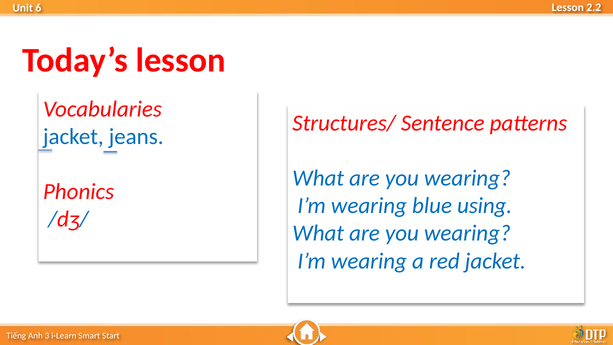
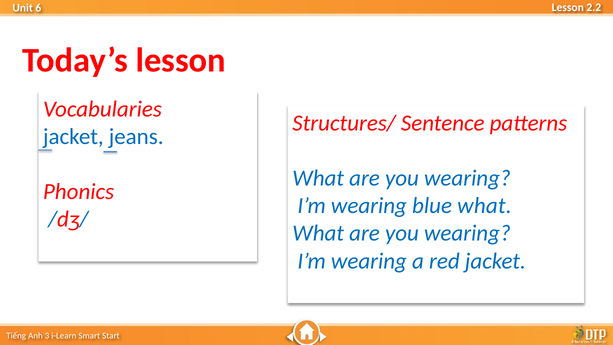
blue using: using -> what (484, 206)
